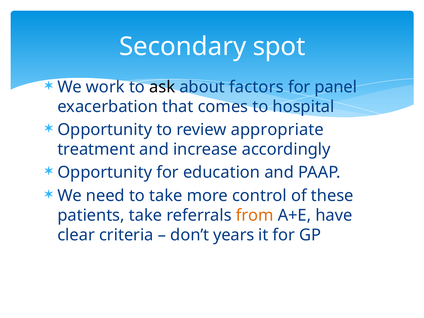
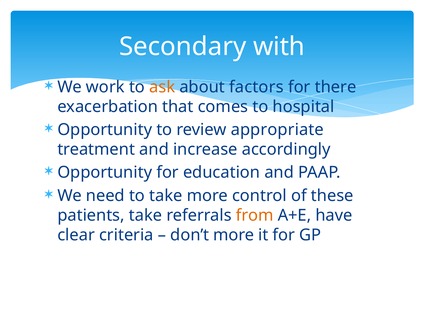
spot: spot -> with (279, 47)
ask colour: black -> orange (162, 87)
panel: panel -> there (336, 87)
don’t years: years -> more (234, 235)
